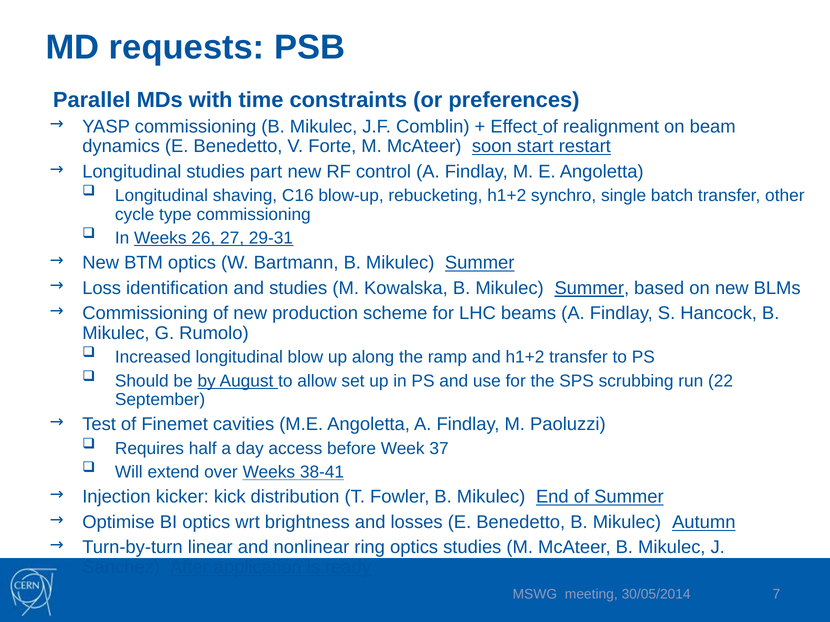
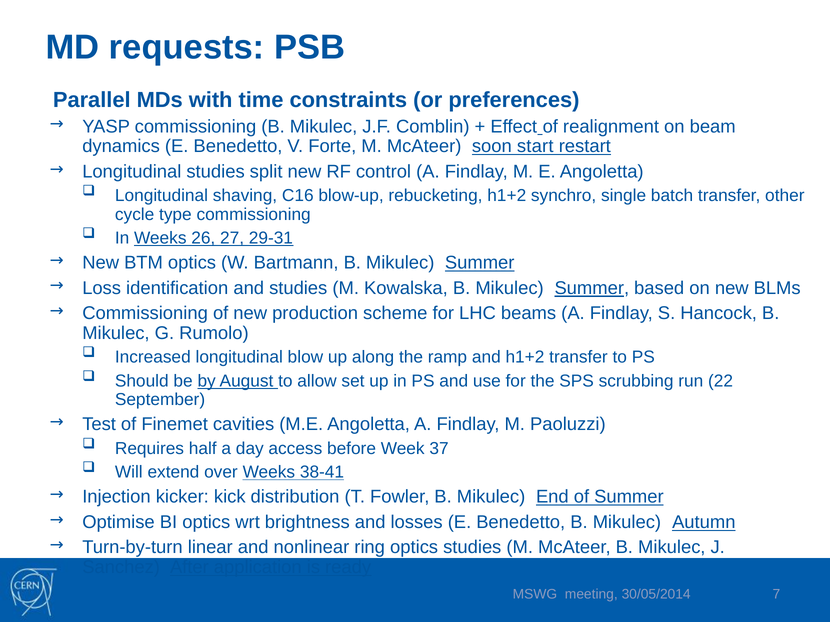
part: part -> split (266, 172)
